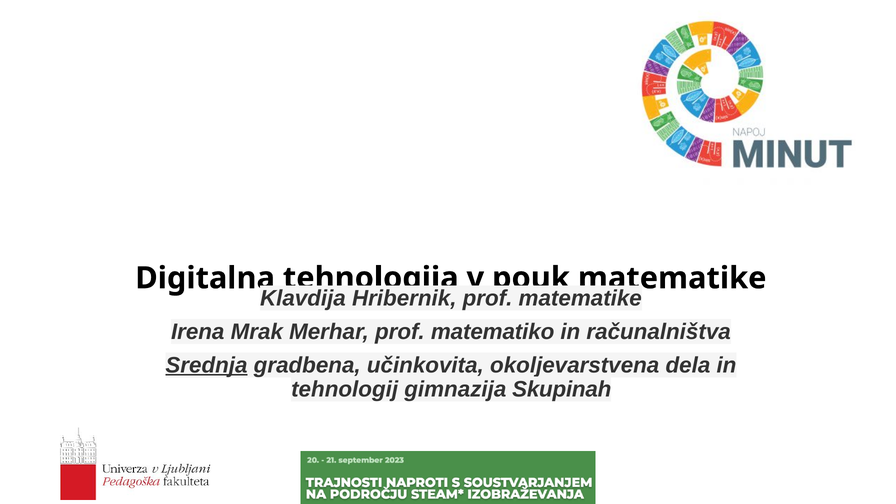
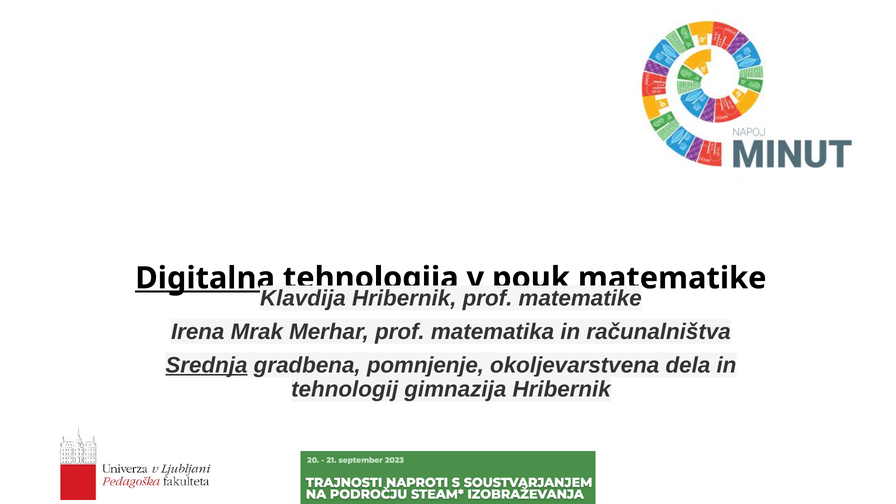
Digitalna underline: none -> present (205, 278)
matematiko: matematiko -> matematika (493, 332)
učinkovita: učinkovita -> pomnjenje (425, 365)
gimnazija Skupinah: Skupinah -> Hribernik (562, 389)
